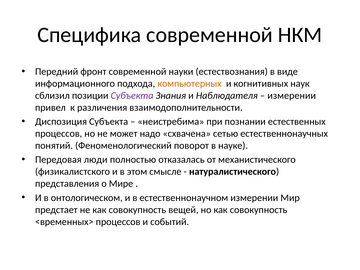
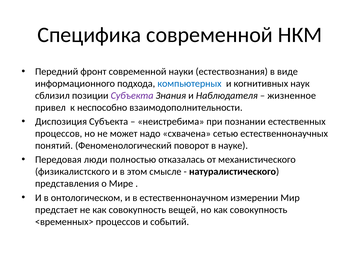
компьютерных colour: orange -> blue (189, 84)
измерении: измерении -> жизненное (292, 96)
различения: различения -> неспособно (102, 108)
